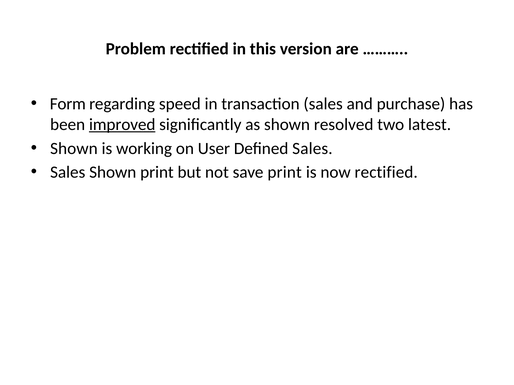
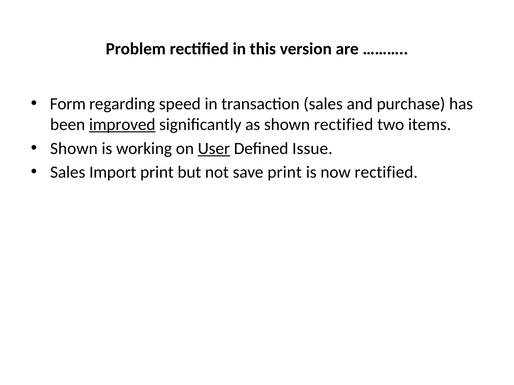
shown resolved: resolved -> rectified (344, 125)
latest: latest -> items (430, 125)
User underline: none -> present (214, 149)
Defined Sales: Sales -> Issue (312, 149)
Sales Shown: Shown -> Import (113, 173)
